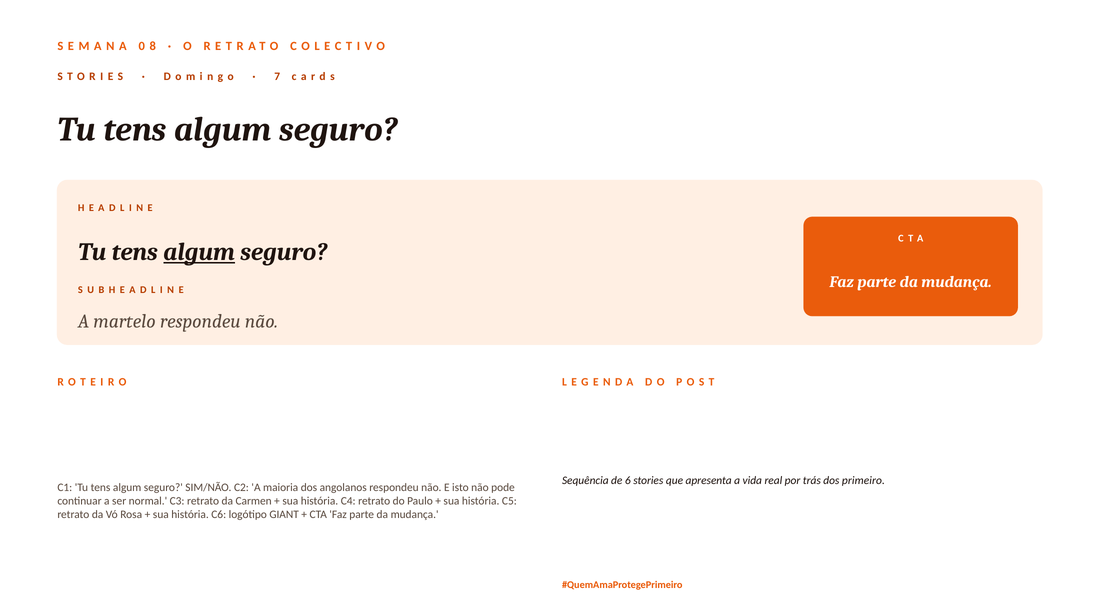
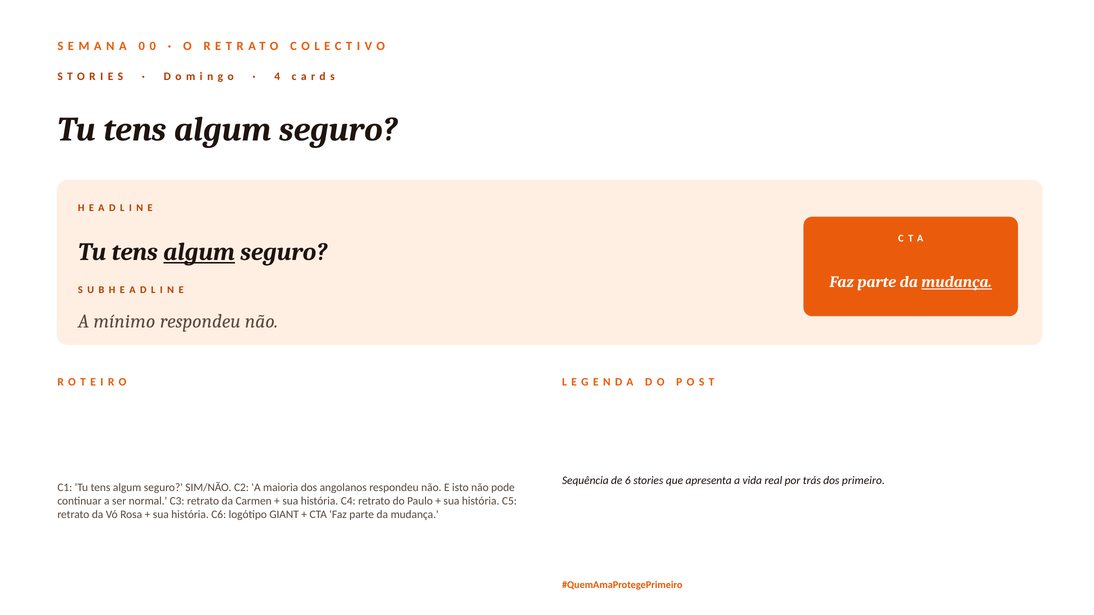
8: 8 -> 0 (153, 46)
7: 7 -> 4 (277, 77)
mudança underline: none -> present (957, 282)
martelo: martelo -> mínimo (124, 321)
